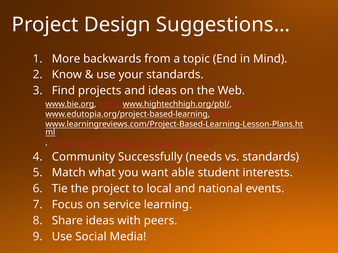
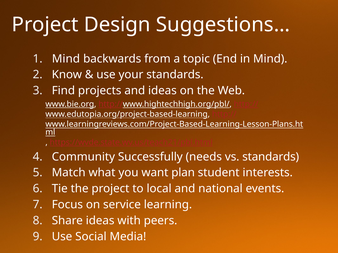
More: More -> Mind (66, 59)
able: able -> plan (183, 173)
